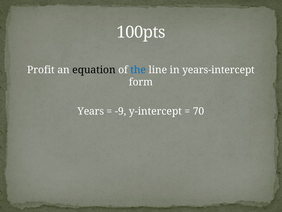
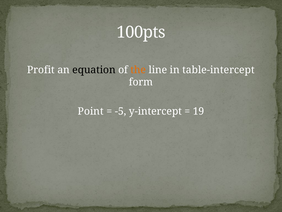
the colour: blue -> orange (138, 70)
years-intercept: years-intercept -> table-intercept (218, 70)
Years: Years -> Point (91, 111)
-9: -9 -> -5 (121, 111)
70: 70 -> 19 (199, 111)
